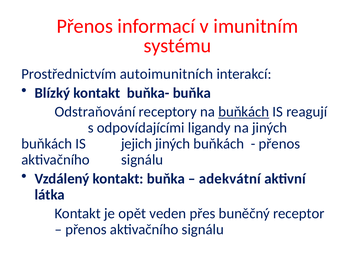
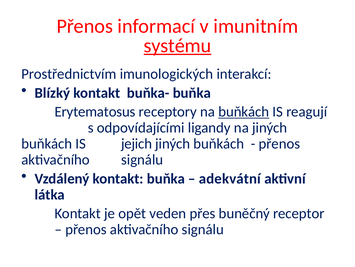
systému underline: none -> present (178, 46)
autoimunitních: autoimunitních -> imunologických (166, 74)
Odstraňování: Odstraňování -> Erytematosus (95, 111)
